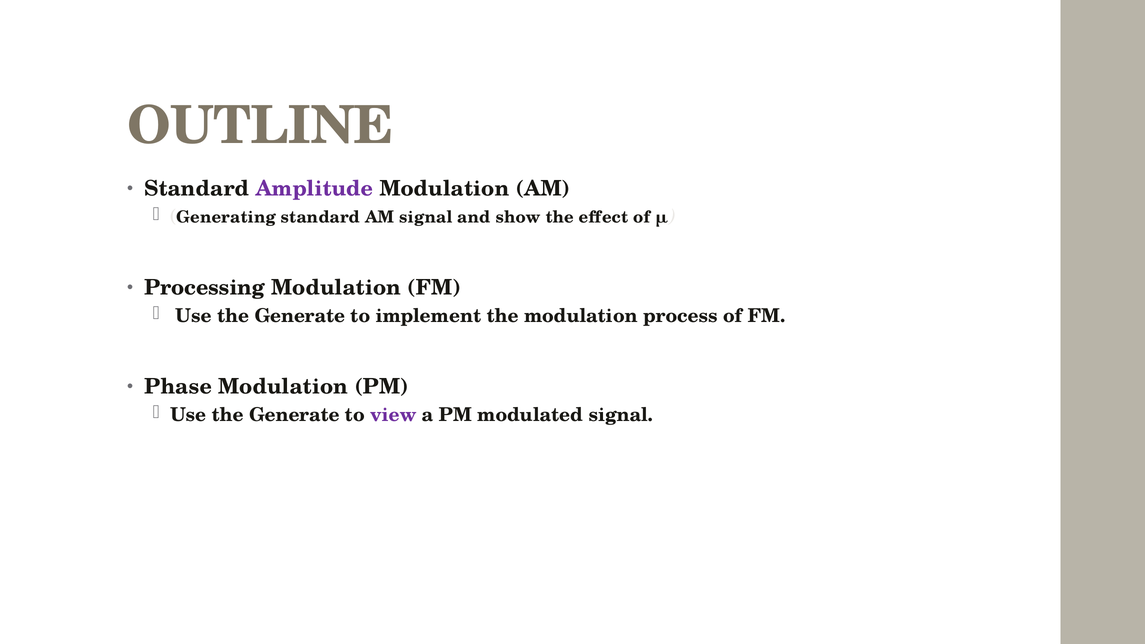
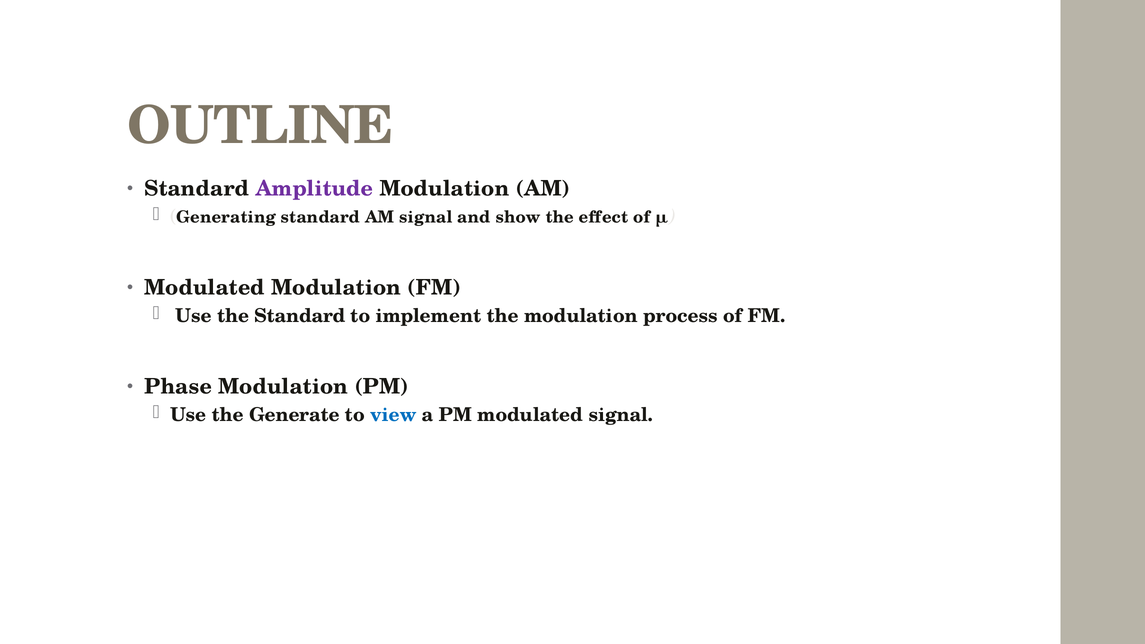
Processing: Processing -> Modulated (205, 288)
Generate: Generate -> Standard (300, 316)
view colour: purple -> blue (393, 415)
